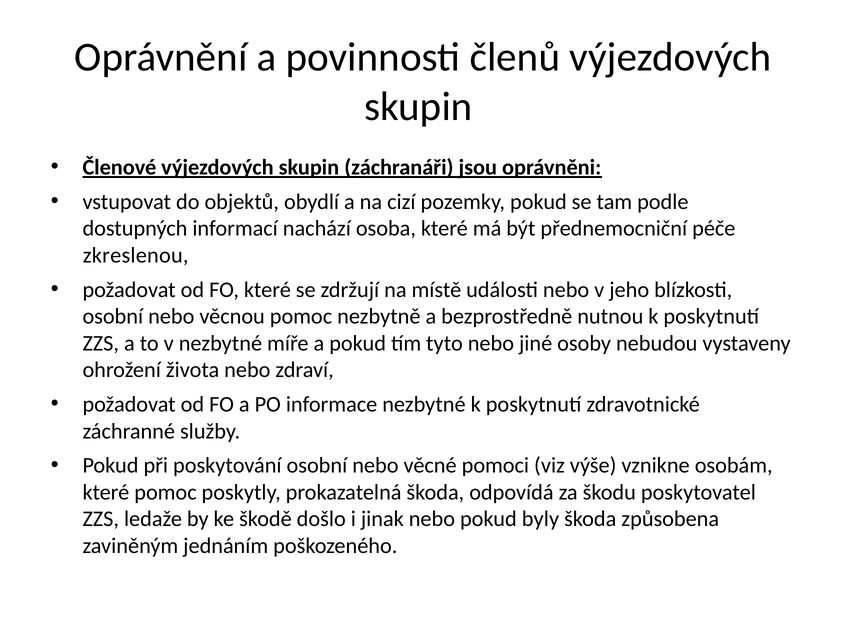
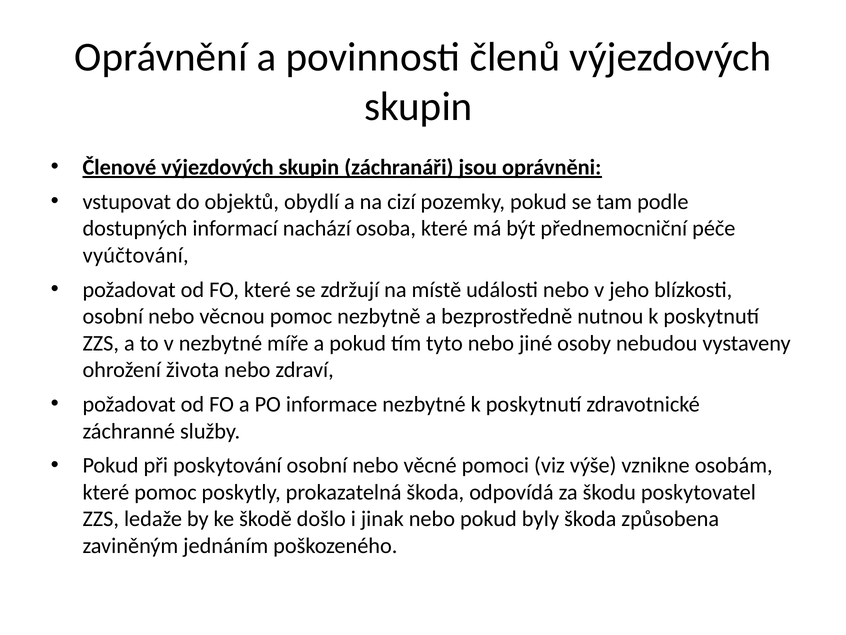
zkreslenou: zkreslenou -> vyúčtování (136, 255)
